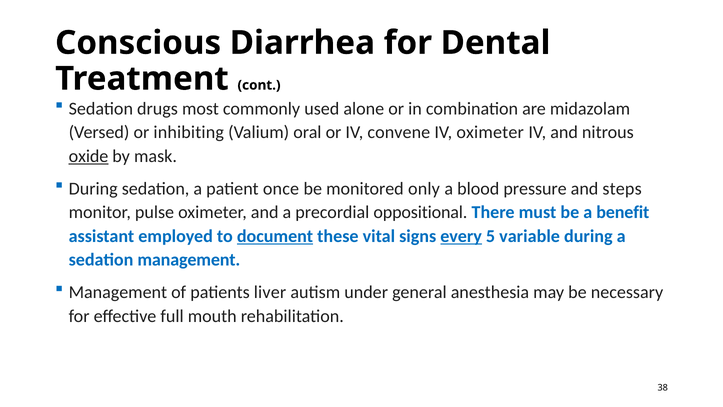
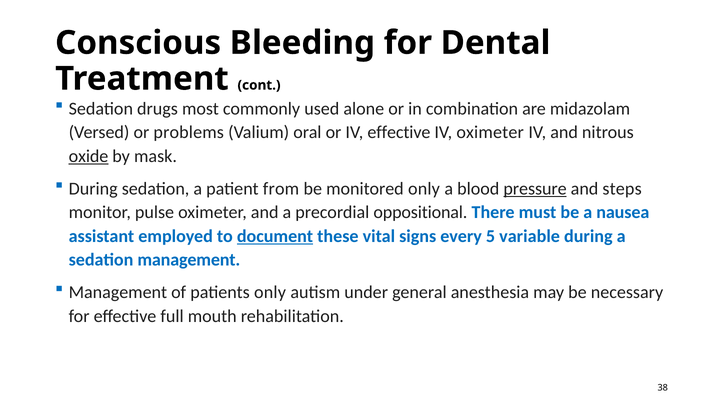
Diarrhea: Diarrhea -> Bleeding (302, 43)
inhibiting: inhibiting -> problems (189, 132)
IV convene: convene -> effective (399, 132)
once: once -> from (281, 189)
pressure underline: none -> present (535, 189)
benefit: benefit -> nausea (623, 212)
every underline: present -> none (461, 236)
patients liver: liver -> only (270, 292)
